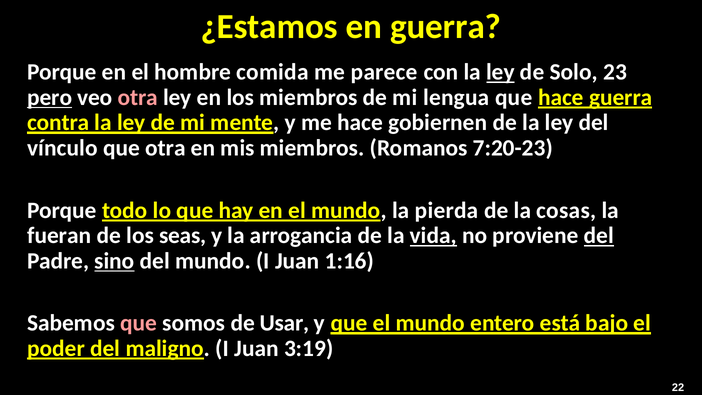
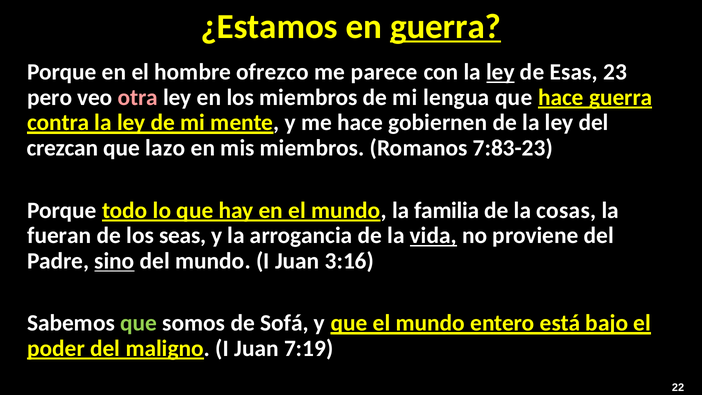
guerra underline: none -> present (446, 27)
comida: comida -> ofrezco (272, 72)
Solo: Solo -> Esas (574, 72)
pero underline: present -> none (50, 97)
vínculo: vínculo -> crezcan (63, 148)
que otra: otra -> lazo (165, 148)
7:20-23: 7:20-23 -> 7:83-23 (513, 148)
pierda: pierda -> familia (447, 210)
del underline: present -> none (599, 236)
1:16: 1:16 -> 3:16 (349, 261)
que colour: pink -> light green (139, 323)
Usar: Usar -> Sofá (284, 323)
3:19: 3:19 -> 7:19 (309, 348)
